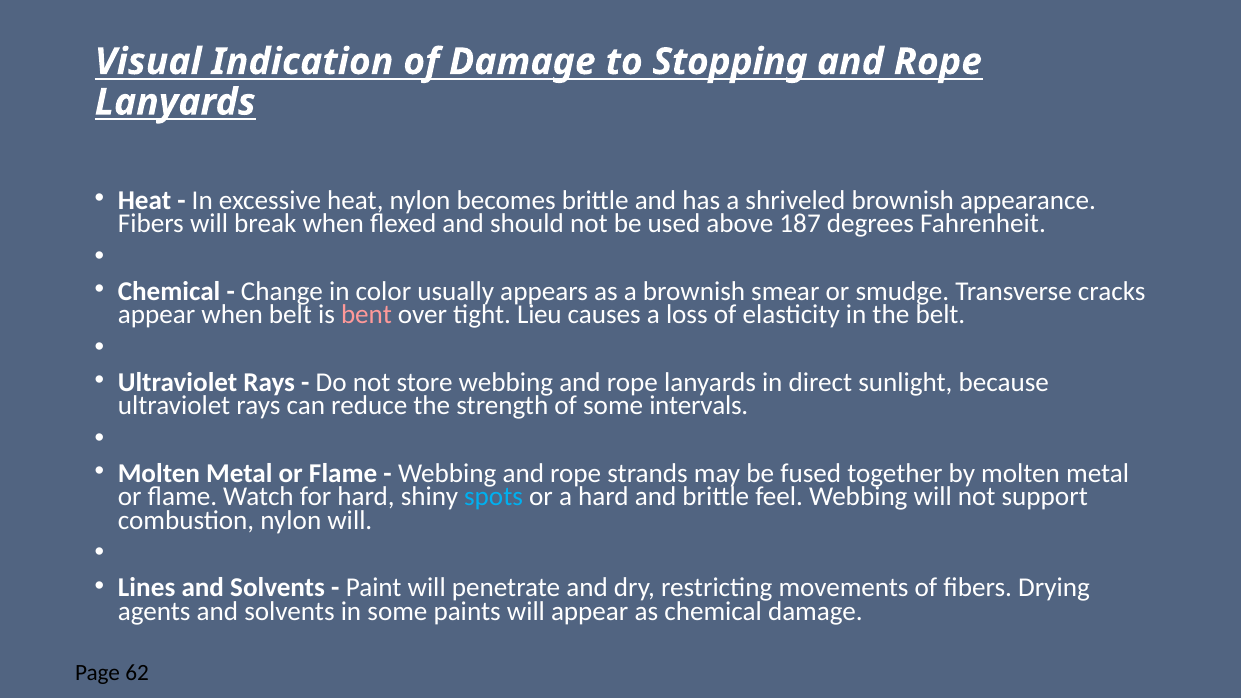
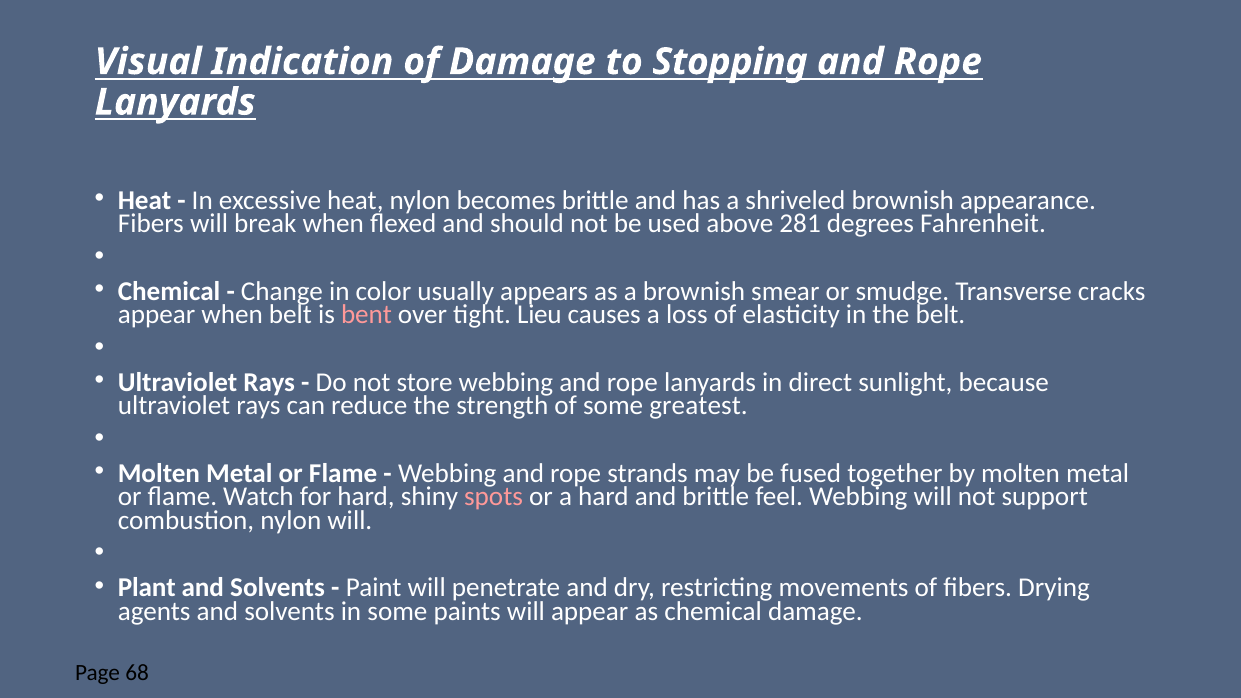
187: 187 -> 281 (800, 224)
intervals: intervals -> greatest (699, 406)
spots colour: light blue -> pink (494, 497)
Lines: Lines -> Plant (147, 588)
62: 62 -> 68 (137, 673)
